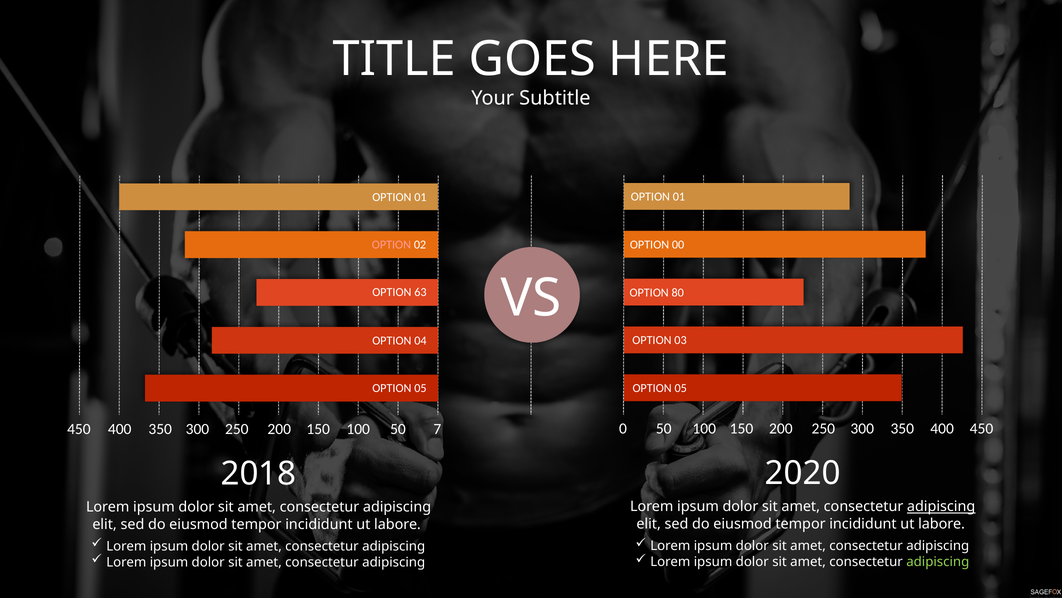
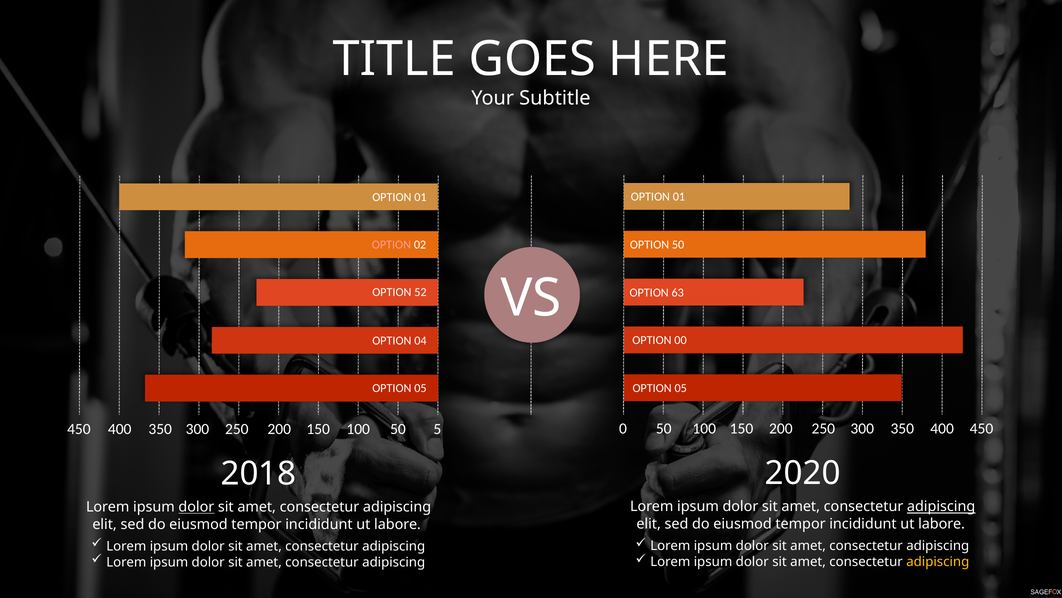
OPTION 00: 00 -> 50 (678, 245)
63: 63 -> 52 (420, 292)
80: 80 -> 63 (678, 292)
03: 03 -> 00 (681, 340)
7: 7 -> 5 (437, 428)
dolor underline: none -> present (196, 507)
adipiscing colour: light green -> yellow (938, 561)
